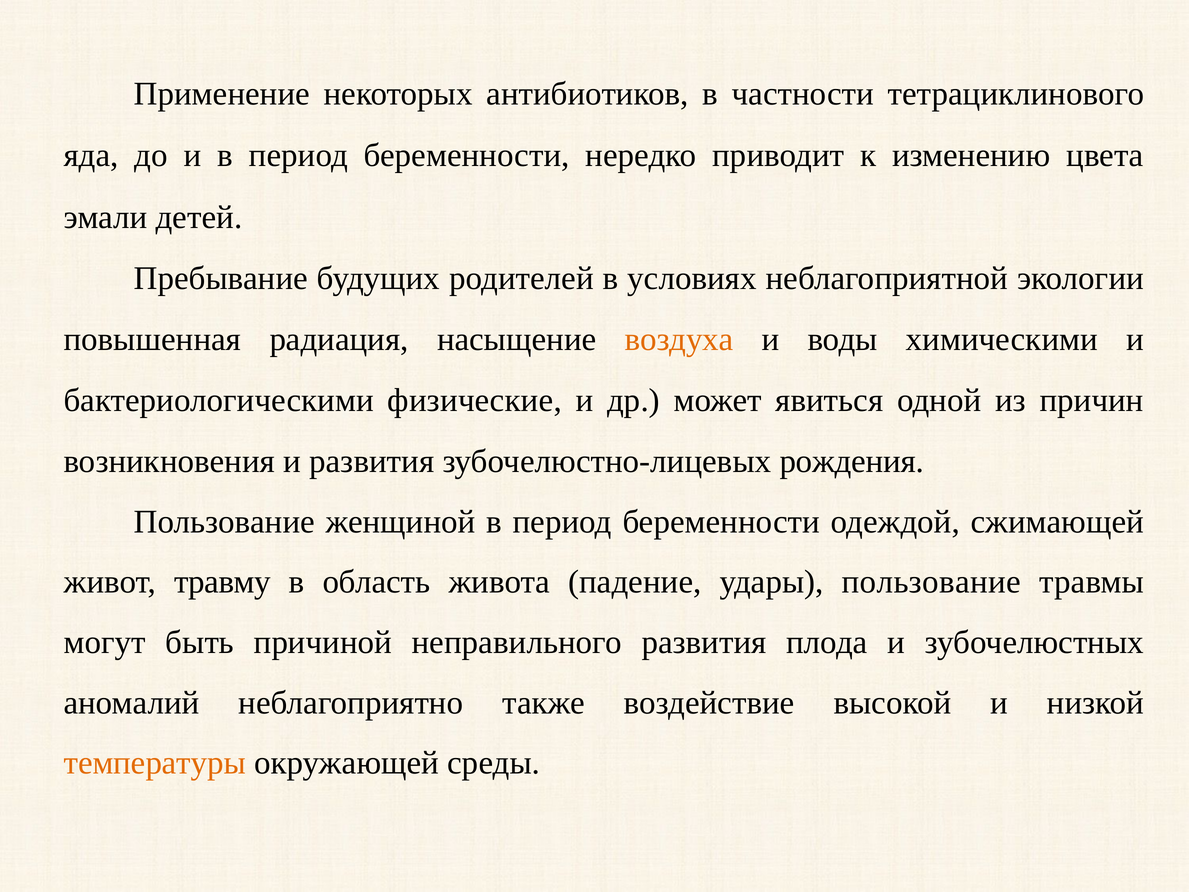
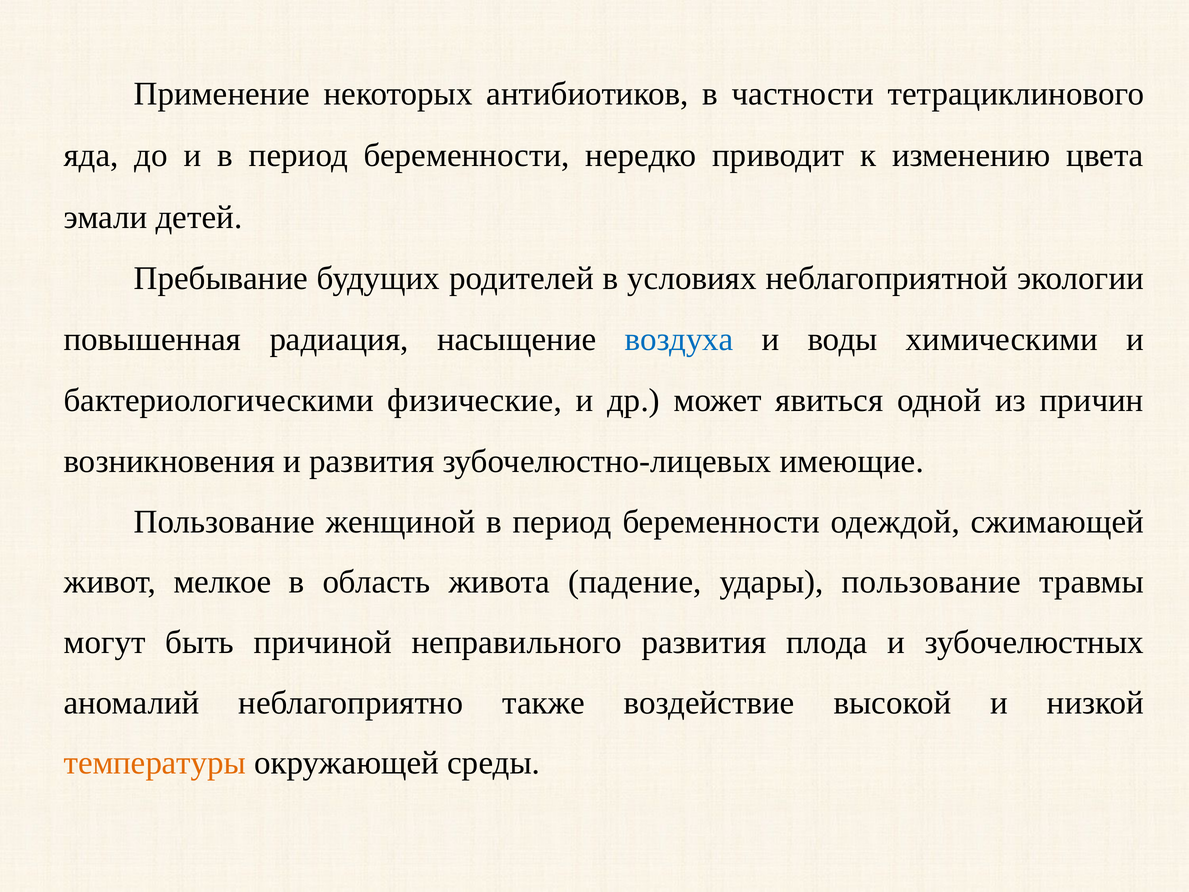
воздуха colour: orange -> blue (679, 339)
рождения: рождения -> имеющие (852, 461)
травму: травму -> мелкое (223, 582)
